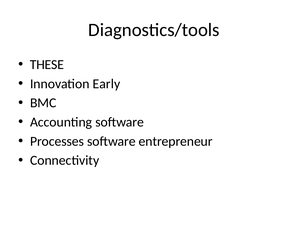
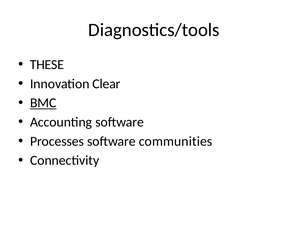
Early: Early -> Clear (106, 84)
BMC underline: none -> present (43, 103)
entrepreneur: entrepreneur -> communities (176, 141)
